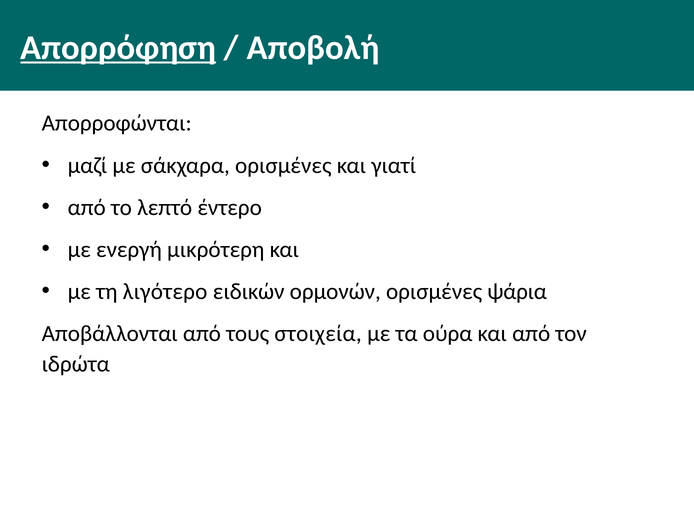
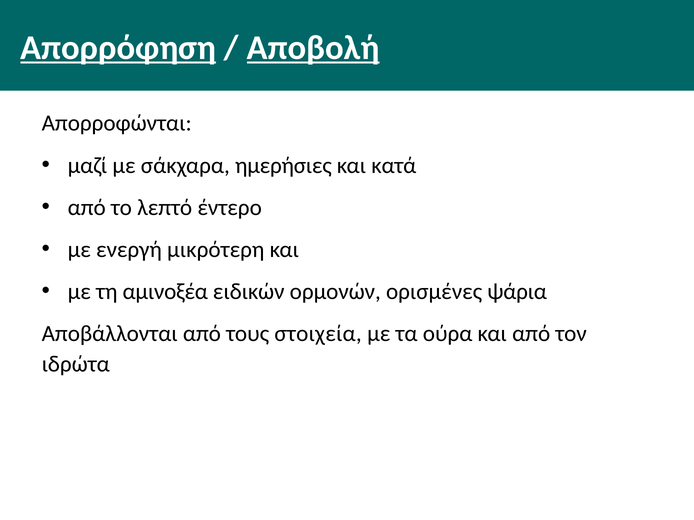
Αποβολή underline: none -> present (313, 48)
σάκχαρα ορισμένες: ορισμένες -> ημερήσιες (283, 166)
γιατί: γιατί -> κατά (394, 166)
λιγότερο: λιγότερο -> αμινοξέα (165, 292)
